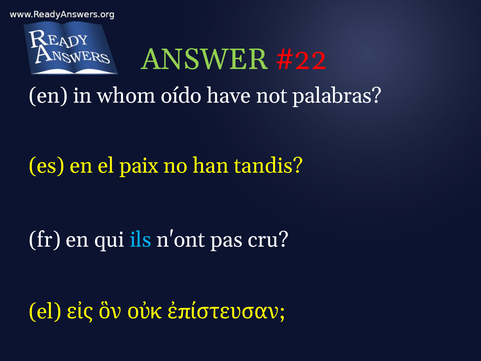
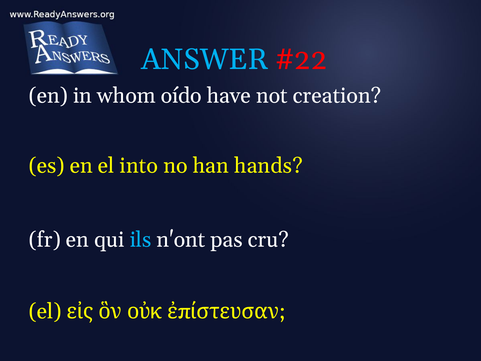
ANSWER colour: light green -> light blue (205, 59)
palabras: palabras -> creation (337, 96)
paix: paix -> into (139, 166)
tandis: tandis -> hands (268, 166)
